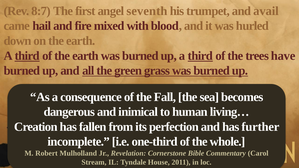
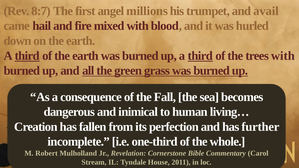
seventh: seventh -> millions (147, 11)
trees have: have -> with (283, 56)
